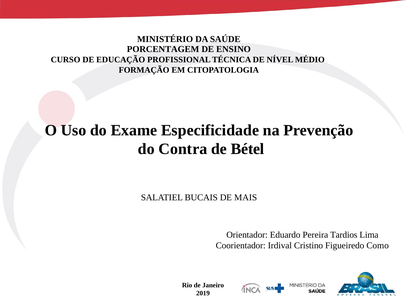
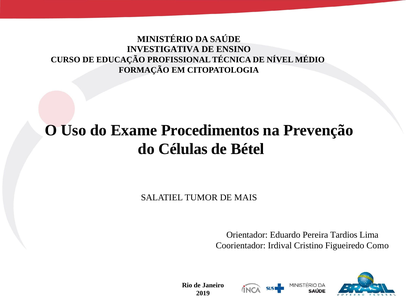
PORCENTAGEM: PORCENTAGEM -> INVESTIGATIVA (163, 49)
Especificidade: Especificidade -> Procedimentos (210, 130)
Contra: Contra -> Células (183, 149)
BUCAIS: BUCAIS -> TUMOR (201, 198)
